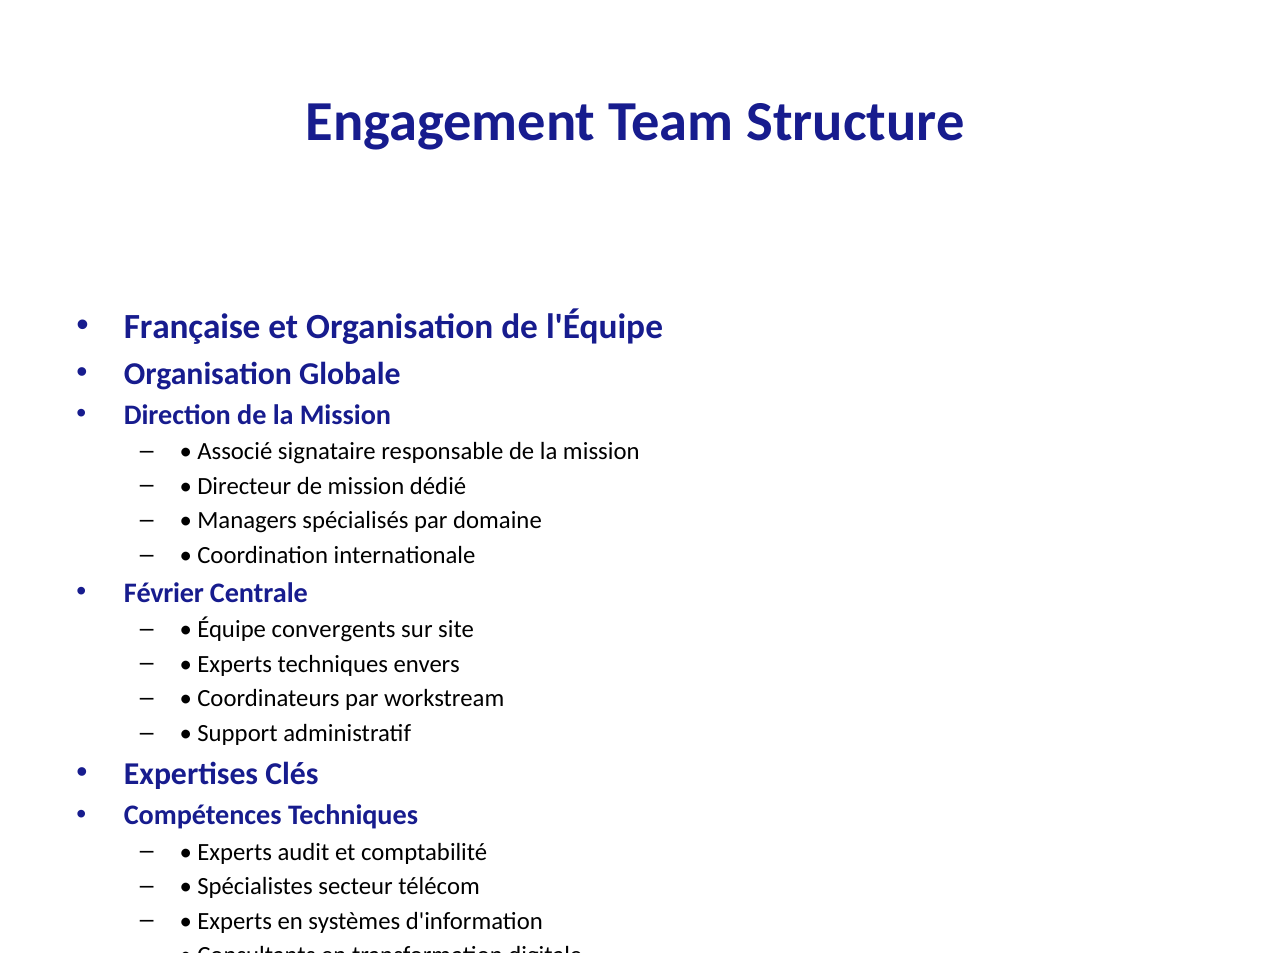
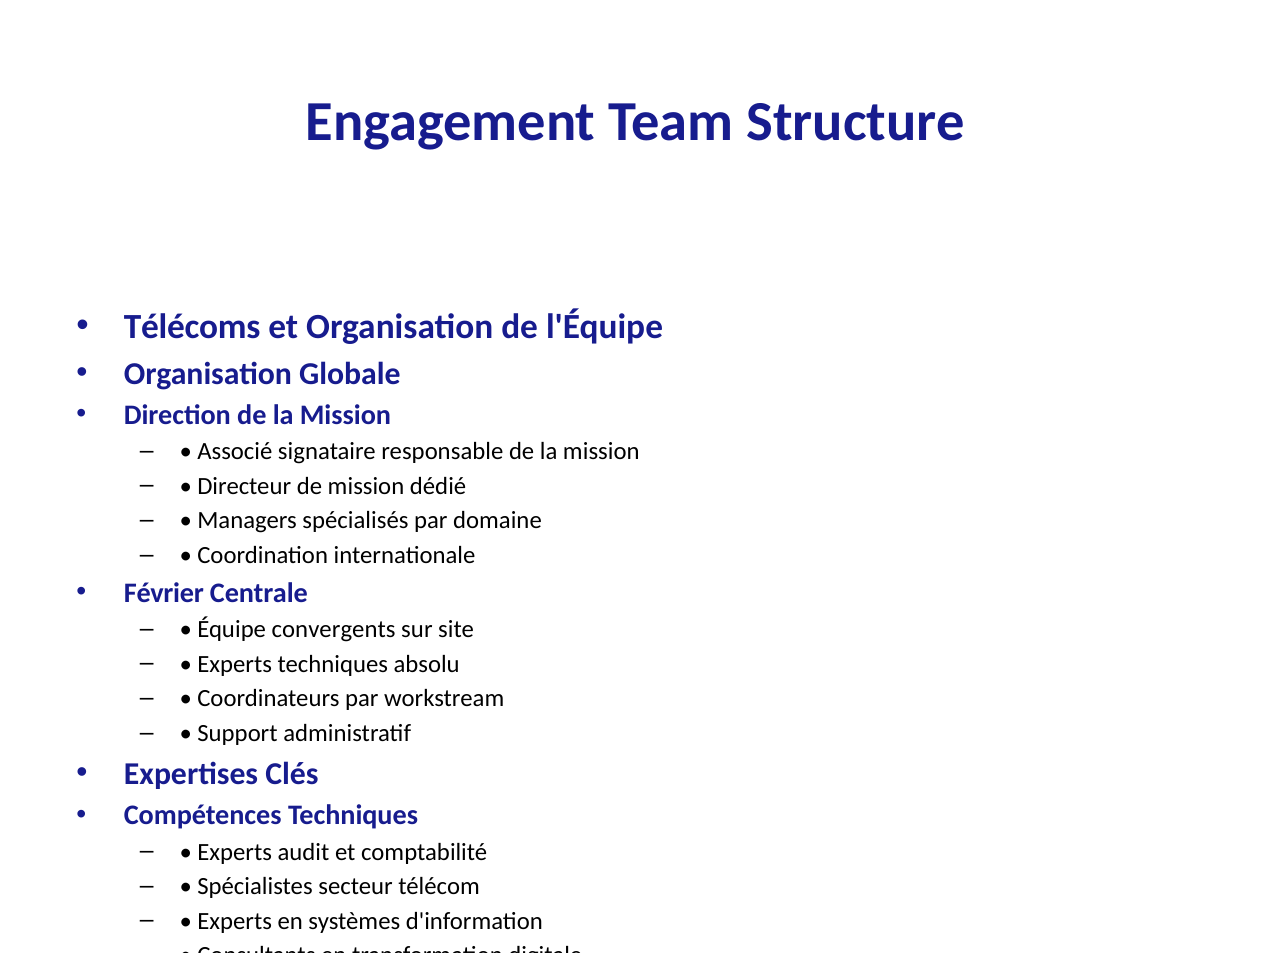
Française: Française -> Télécoms (192, 327)
envers: envers -> absolu (427, 664)
